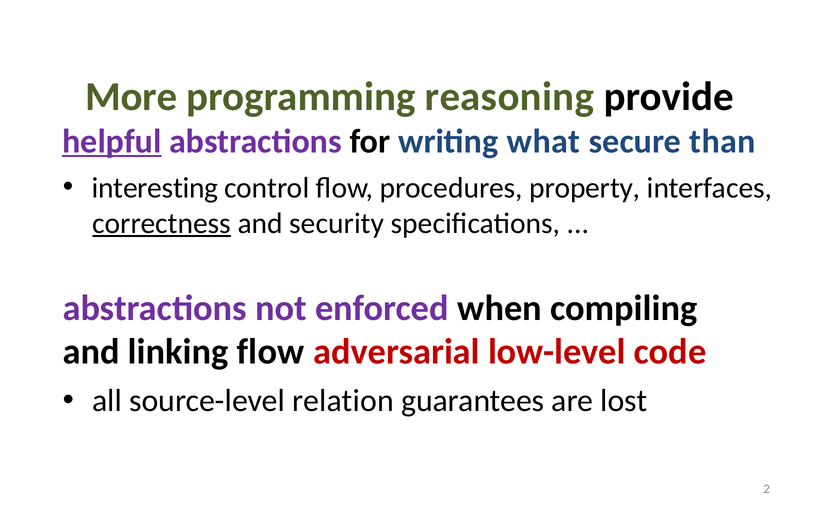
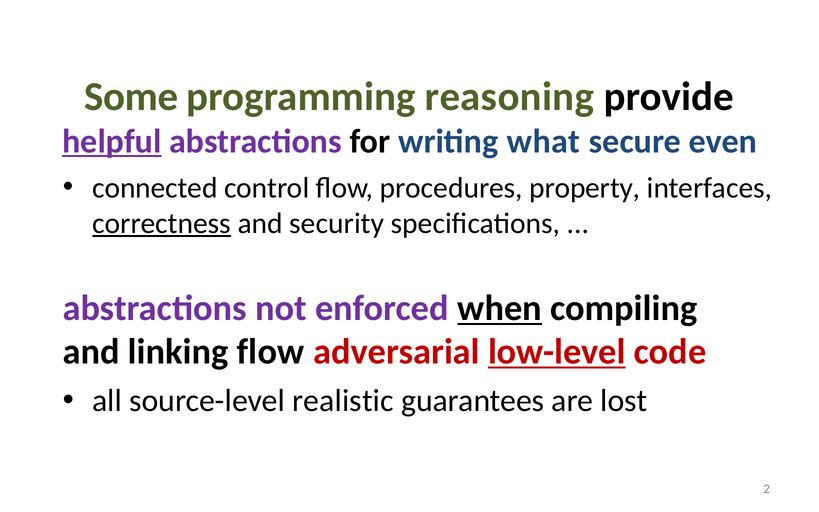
More: More -> Some (131, 97)
than: than -> even (723, 141)
interesting: interesting -> connected (155, 188)
when underline: none -> present (500, 308)
low-level underline: none -> present (557, 352)
relation: relation -> realistic (343, 401)
